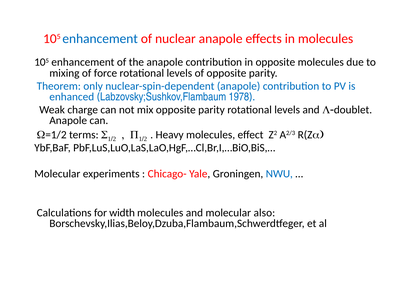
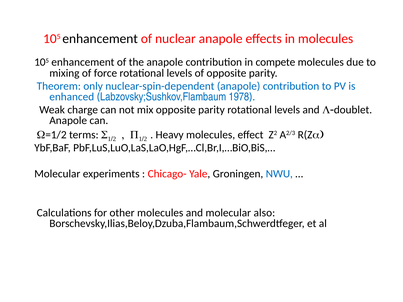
enhancement colour: blue -> black (100, 39)
in opposite: opposite -> compete (275, 62)
width: width -> other (122, 213)
